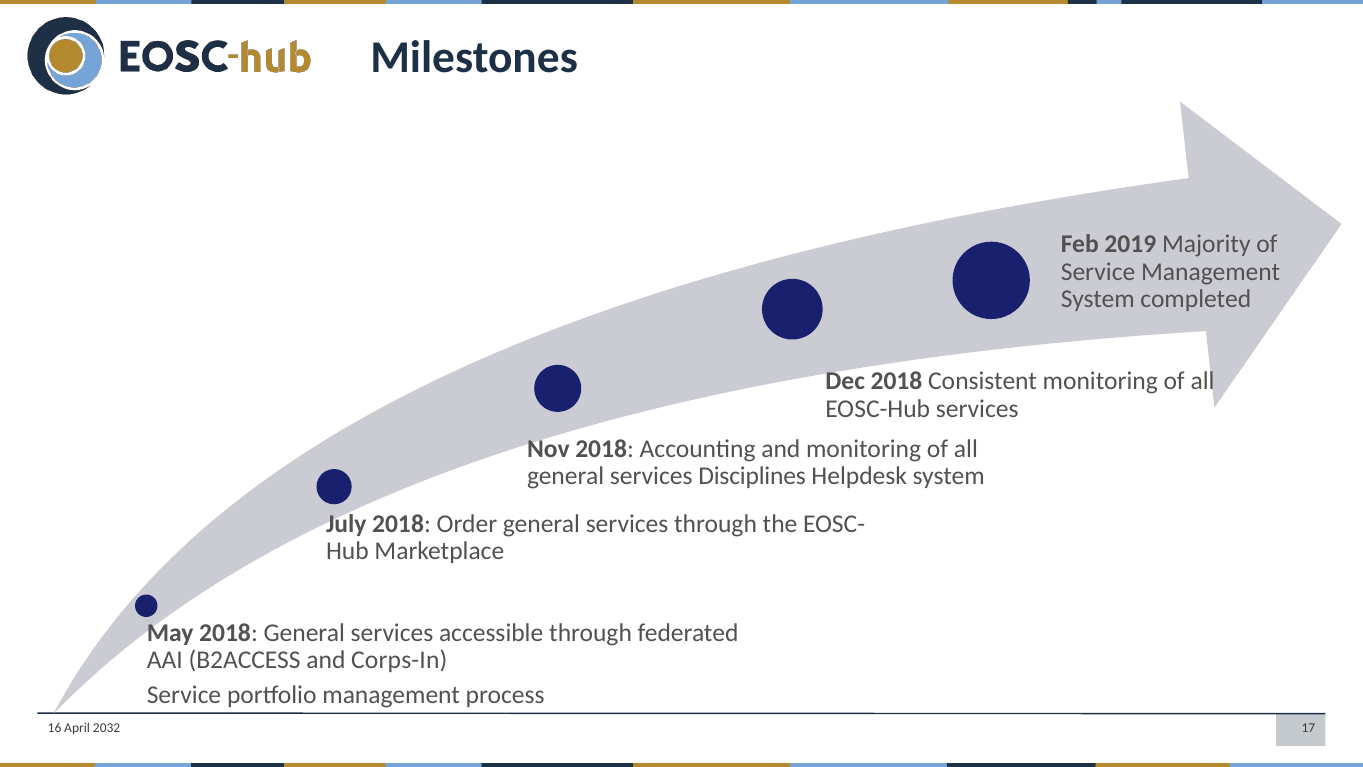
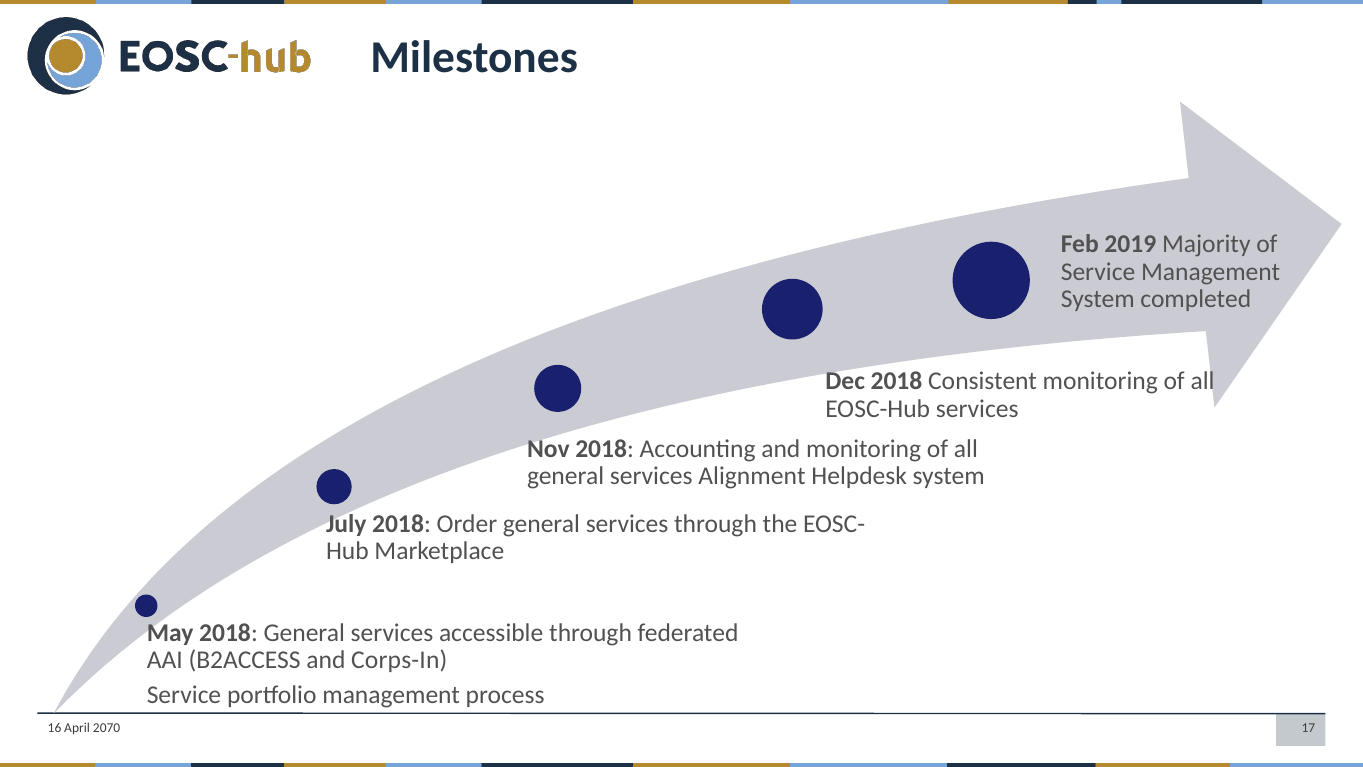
Disciplines: Disciplines -> Alignment (752, 476)
2032: 2032 -> 2070 (107, 728)
